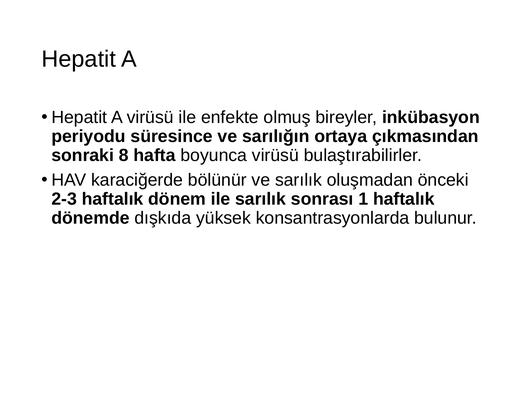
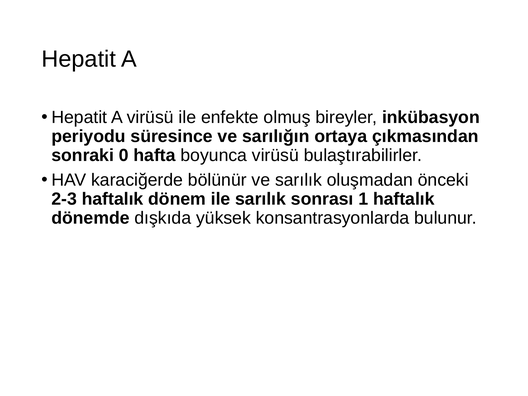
8: 8 -> 0 (124, 155)
